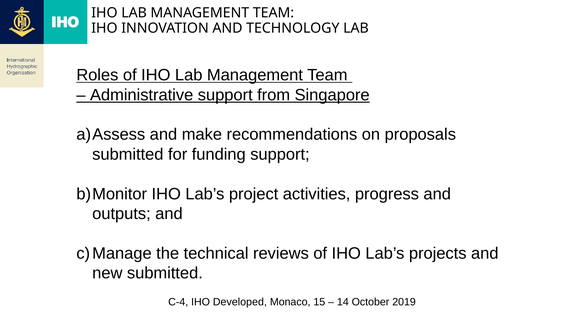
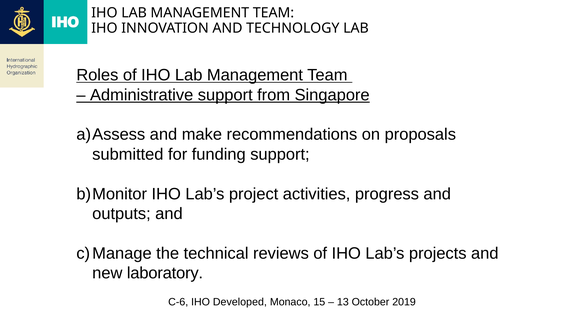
new submitted: submitted -> laboratory (165, 273)
C-4: C-4 -> C-6 (178, 302)
14: 14 -> 13 (343, 302)
